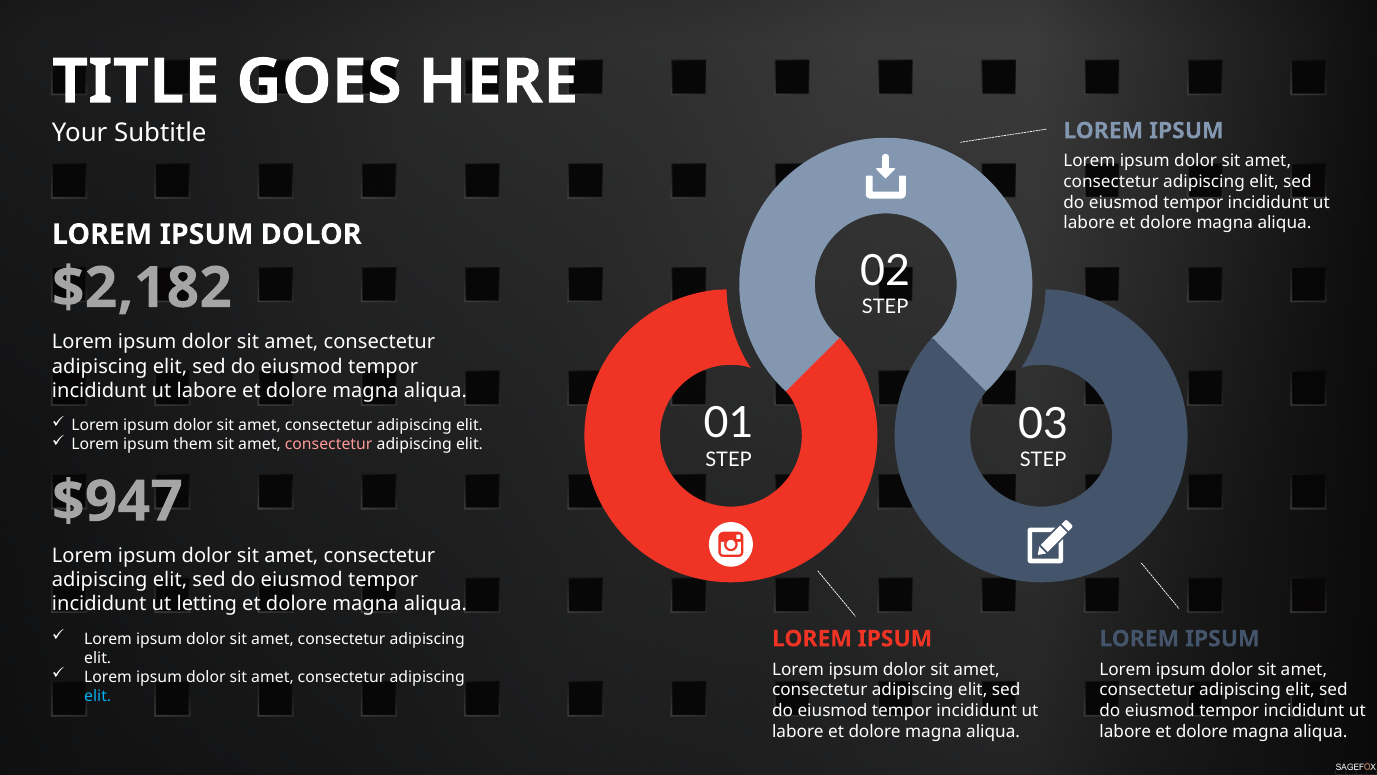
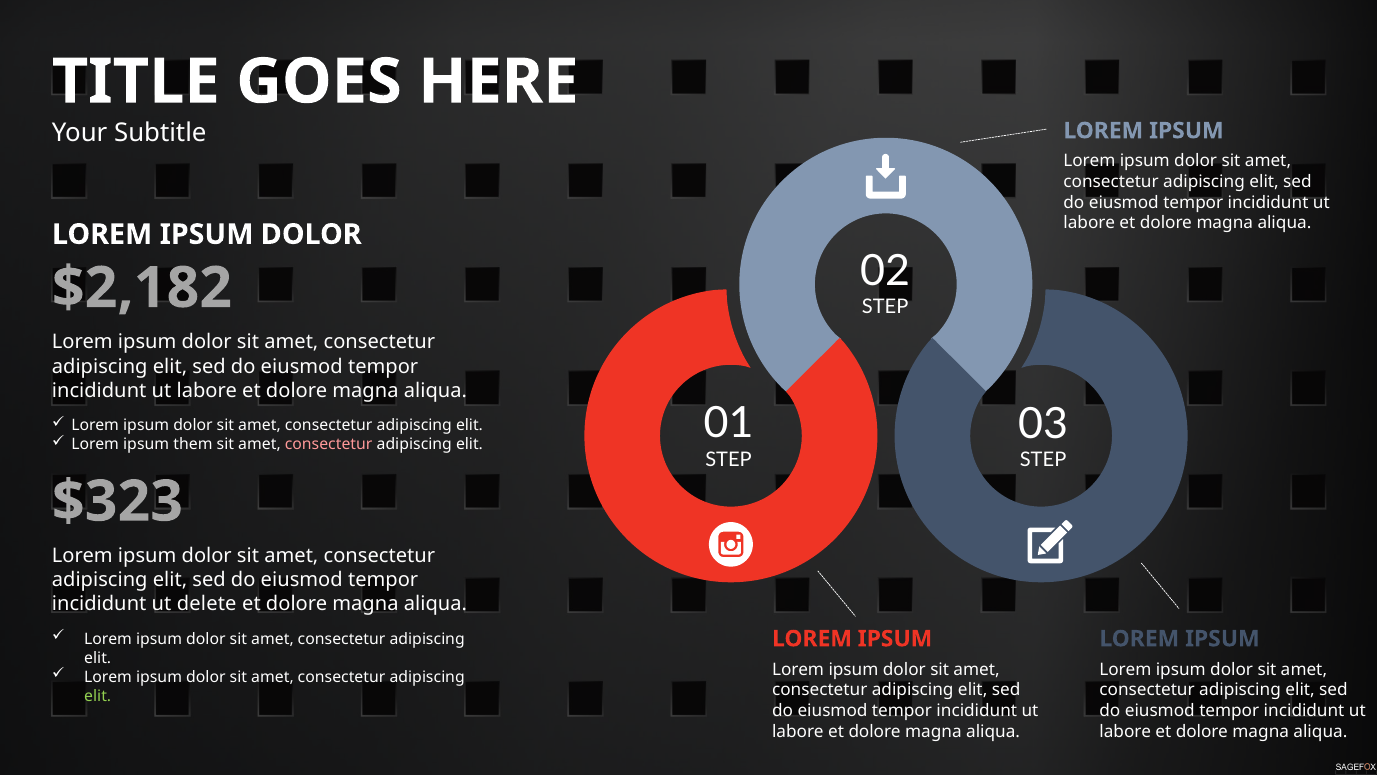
$947: $947 -> $323 (118, 501)
letting: letting -> delete (207, 604)
elit colour: light blue -> light green (98, 696)
